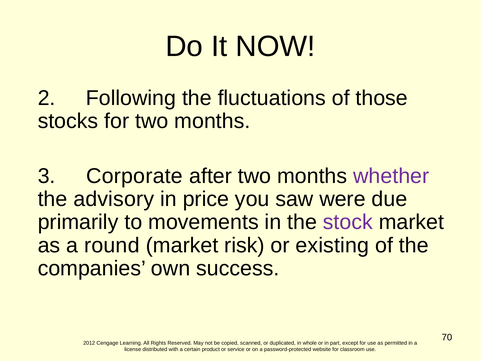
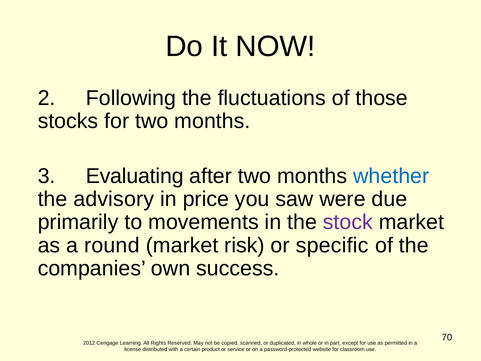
Corporate: Corporate -> Evaluating (135, 176)
whether colour: purple -> blue (391, 176)
existing: existing -> specific (332, 245)
